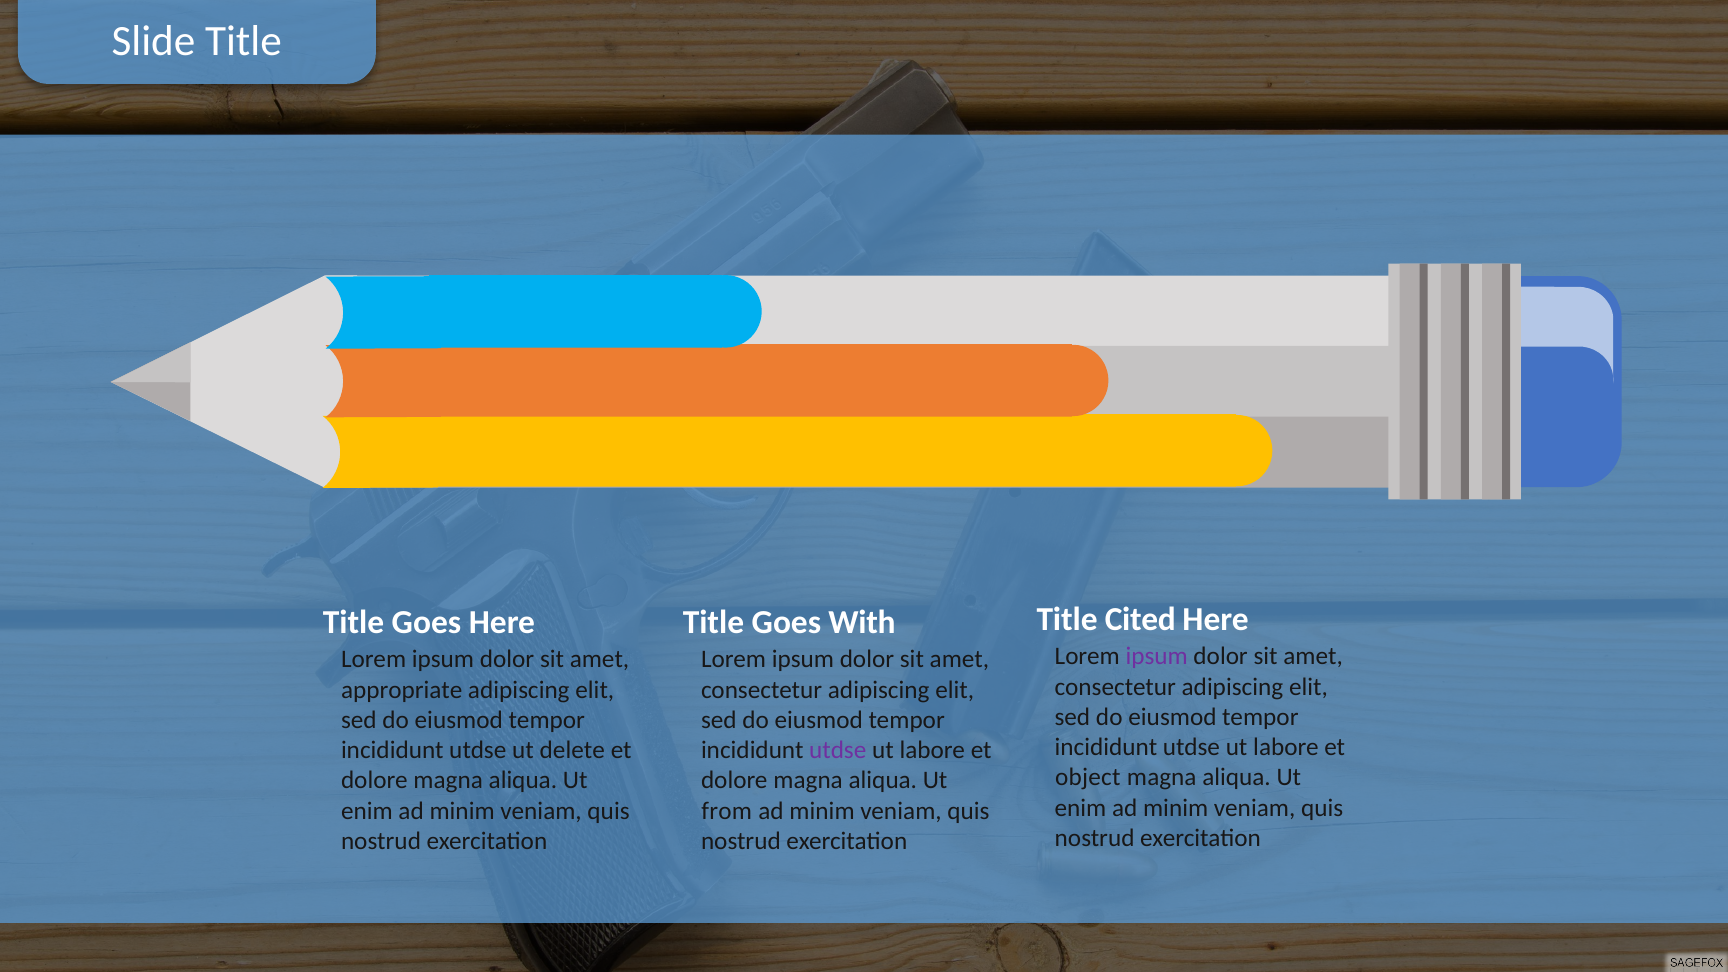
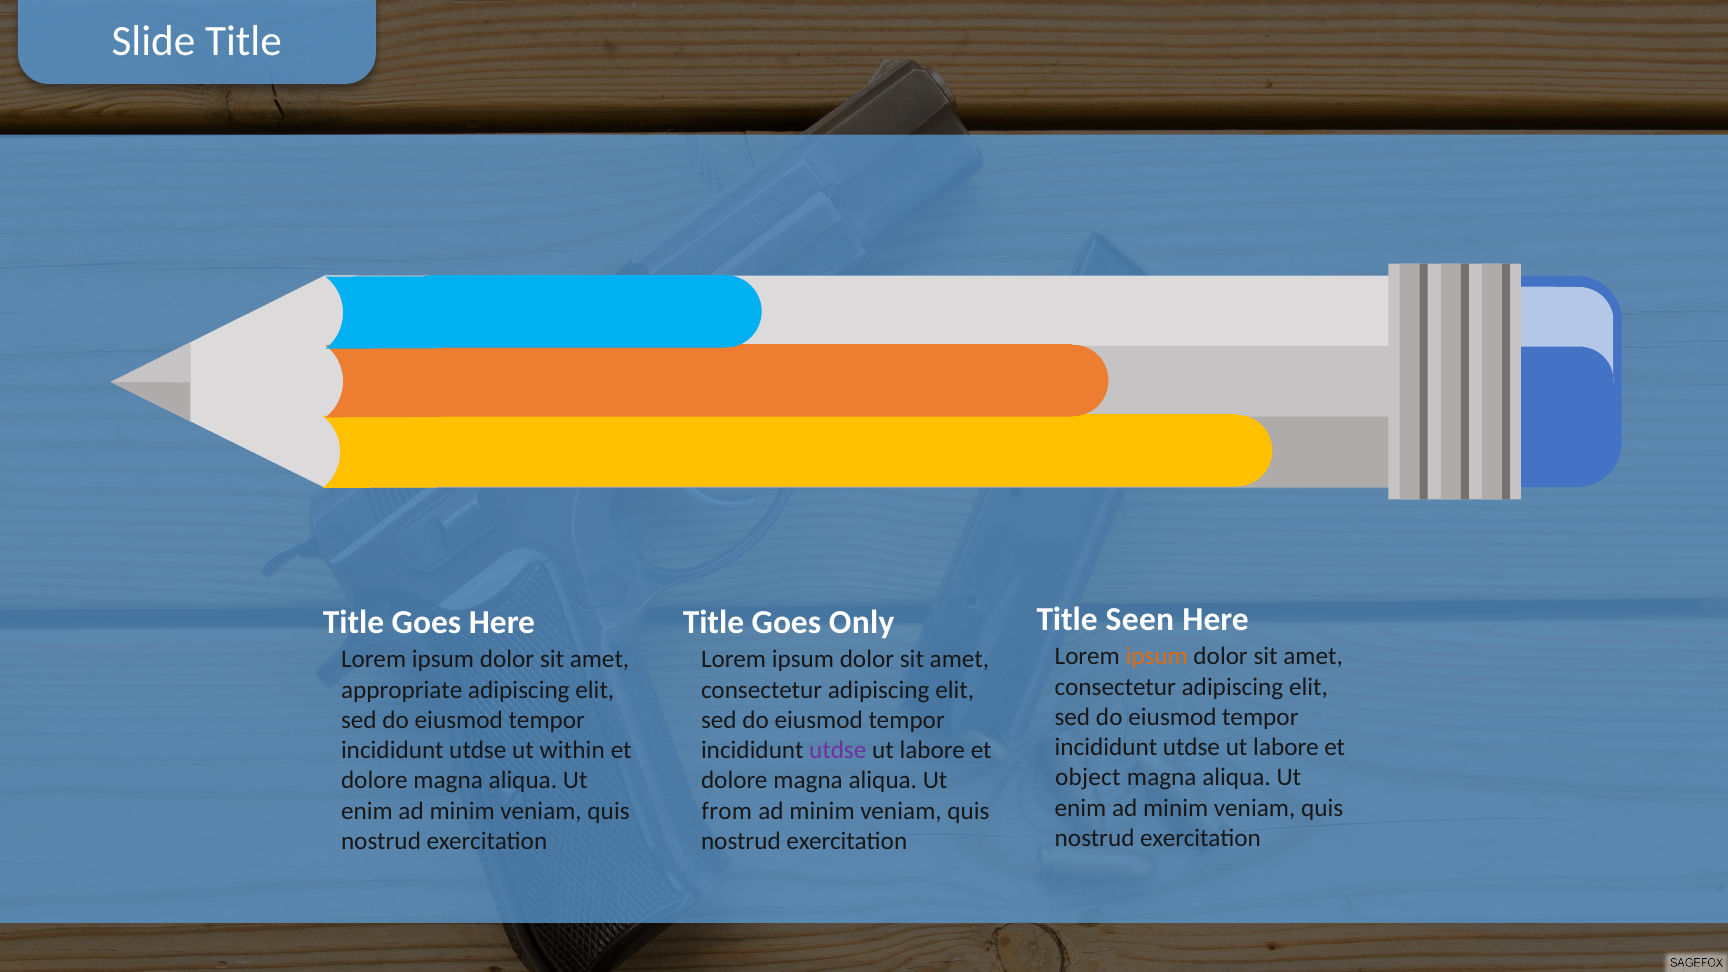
Cited: Cited -> Seen (1140, 619)
With: With -> Only (862, 622)
ipsum colour: purple -> orange (1157, 657)
delete: delete -> within (572, 750)
